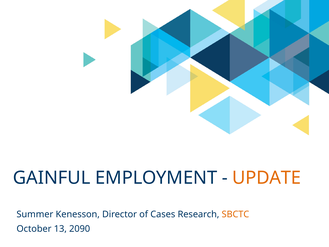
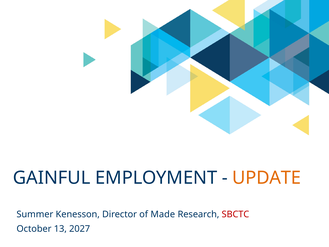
Cases: Cases -> Made (163, 214)
SBCTC colour: orange -> red (235, 214)
2090: 2090 -> 2027 (80, 229)
